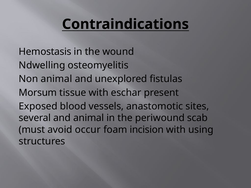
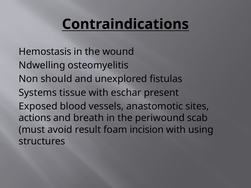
Non animal: animal -> should (56, 79)
Morsum: Morsum -> Systems (38, 93)
several: several -> actions (35, 118)
and animal: animal -> breath (89, 118)
occur: occur -> result (88, 130)
